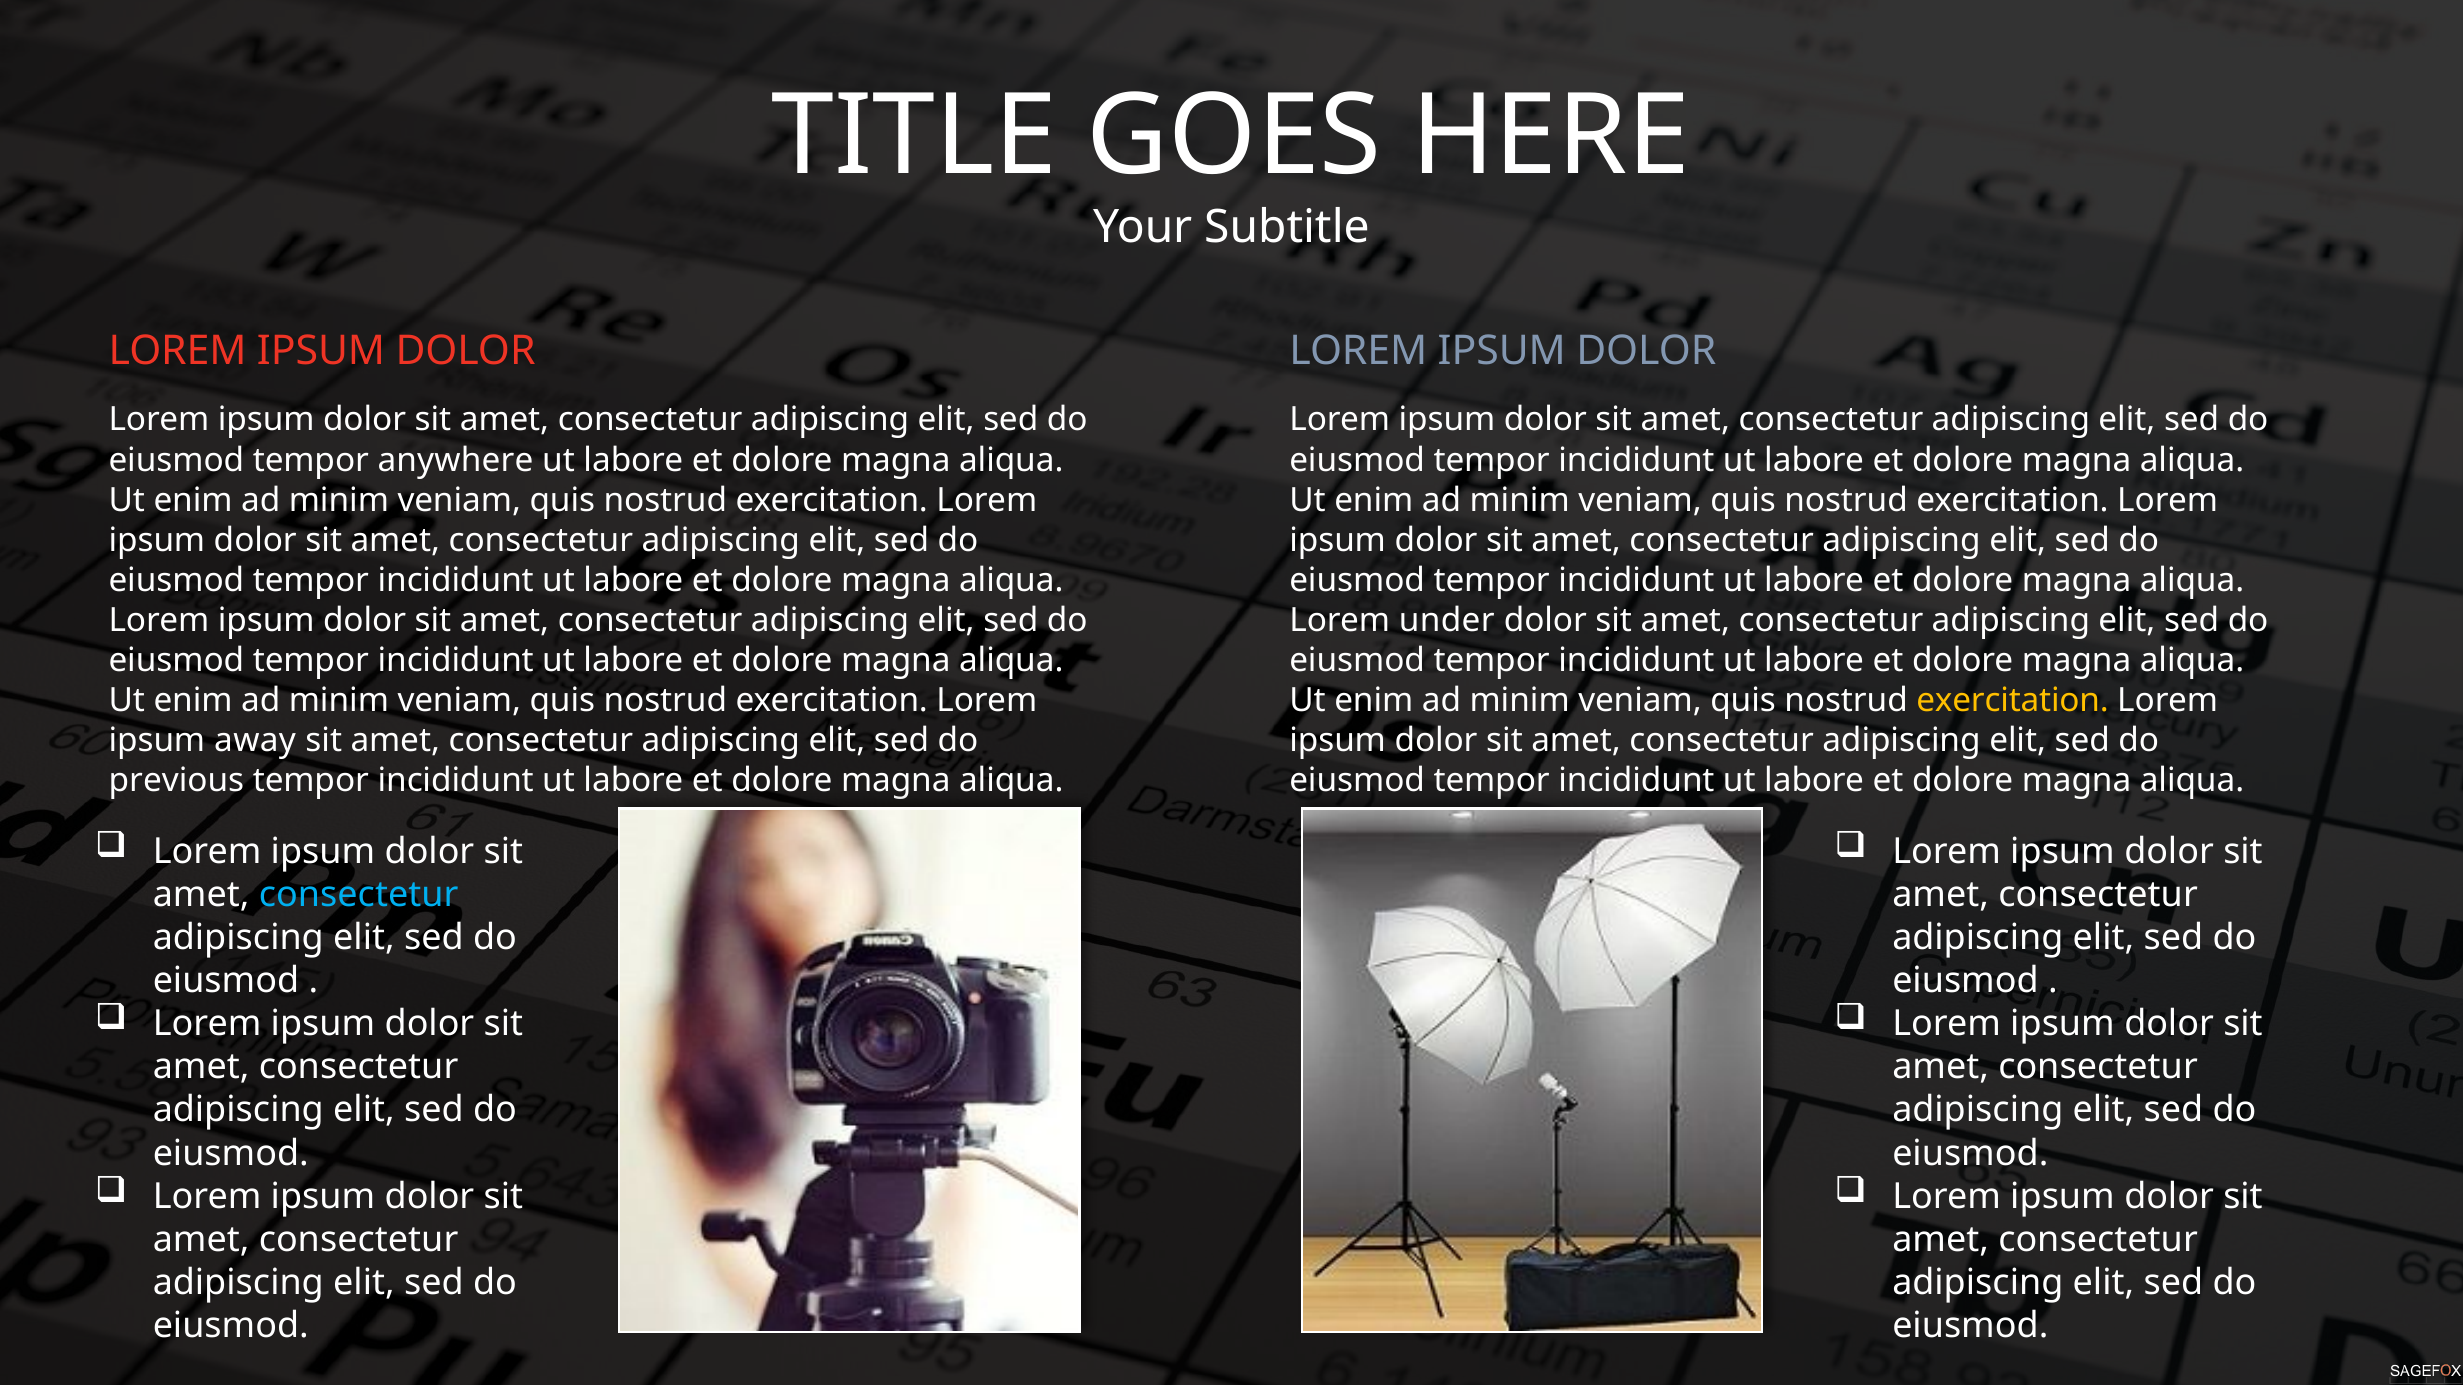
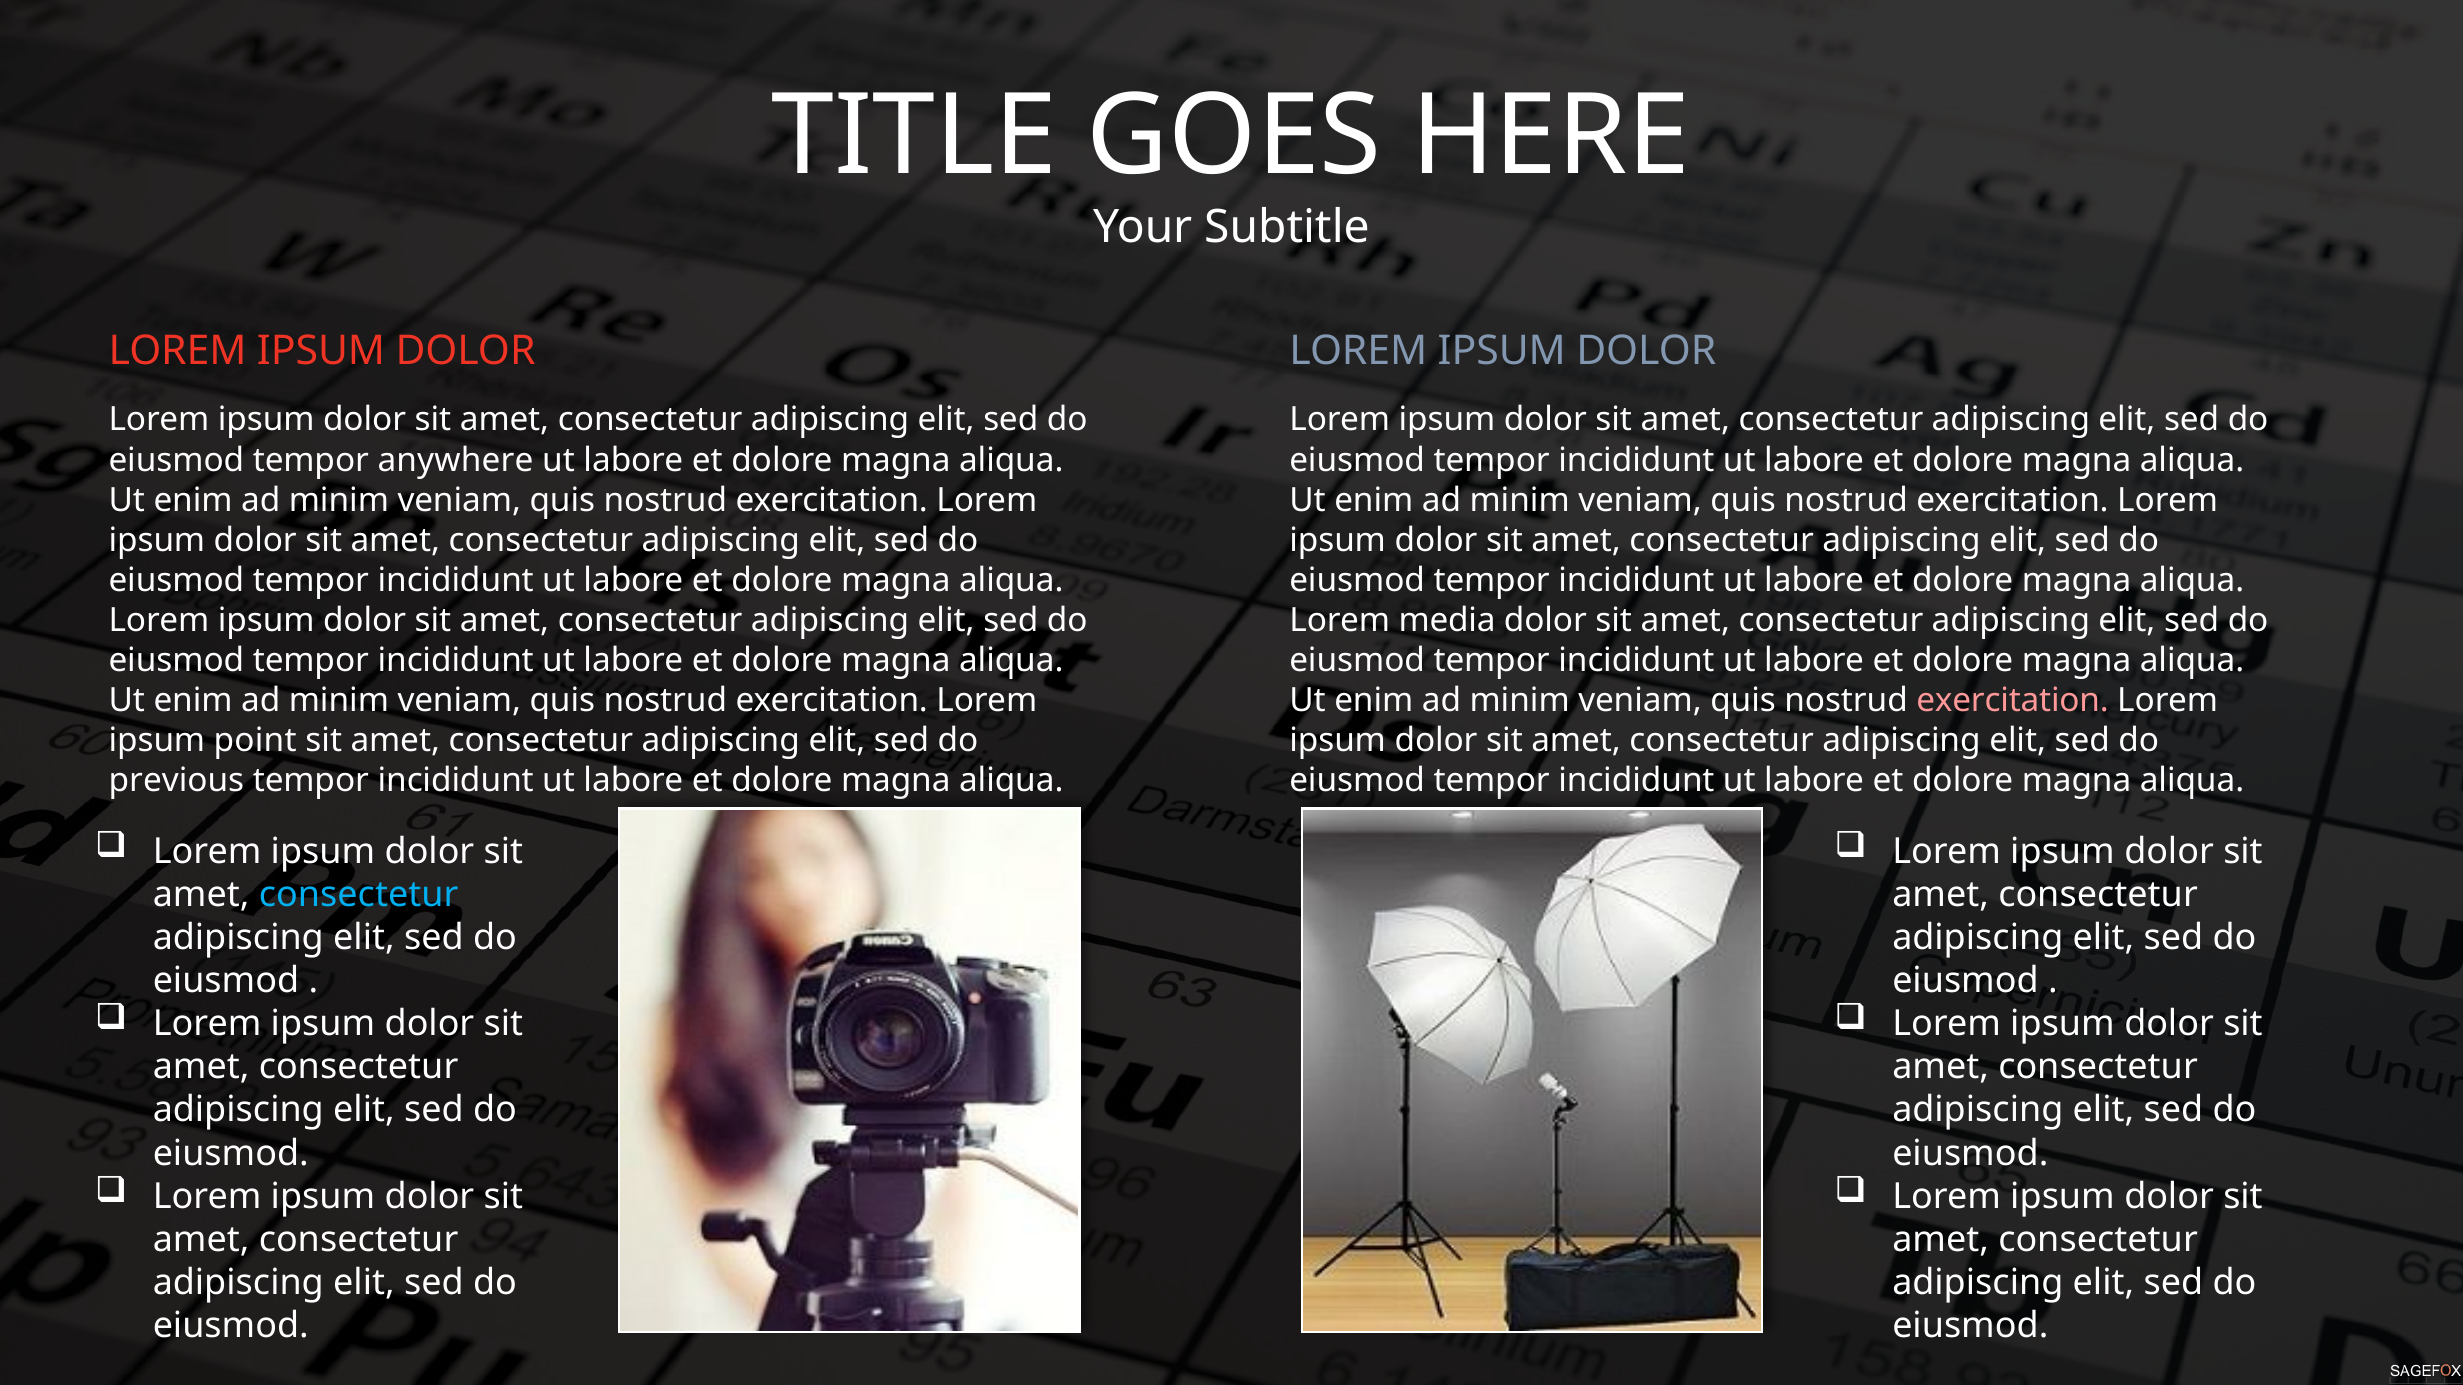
under: under -> media (1447, 620)
exercitation colour: yellow -> pink (2013, 701)
away: away -> point (255, 741)
